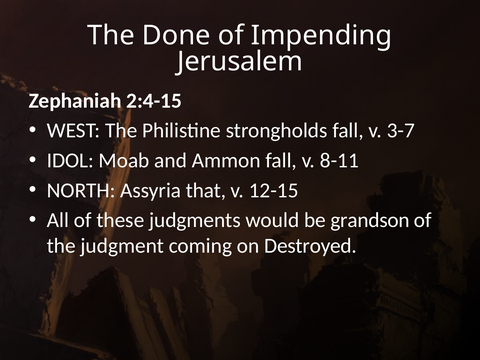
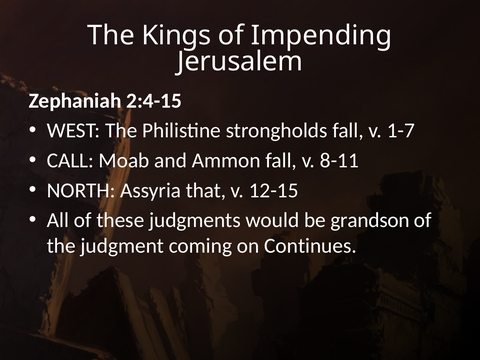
Done: Done -> Kings (176, 35)
3-7: 3-7 -> 1-7 (401, 131)
IDOL: IDOL -> CALL (70, 160)
Destroyed: Destroyed -> Continues (310, 246)
